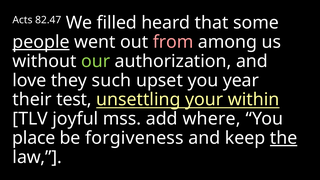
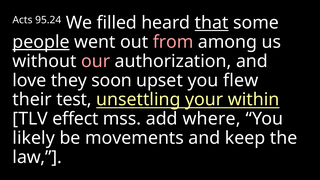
82.47: 82.47 -> 95.24 (48, 20)
that underline: none -> present (212, 23)
our colour: light green -> pink (96, 61)
such: such -> soon (112, 80)
year: year -> flew (241, 80)
joyful: joyful -> effect (75, 119)
place: place -> likely (34, 138)
forgiveness: forgiveness -> movements (134, 138)
the underline: present -> none (284, 138)
